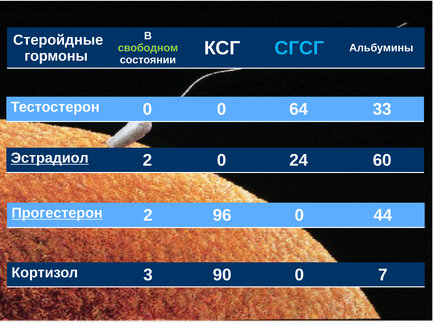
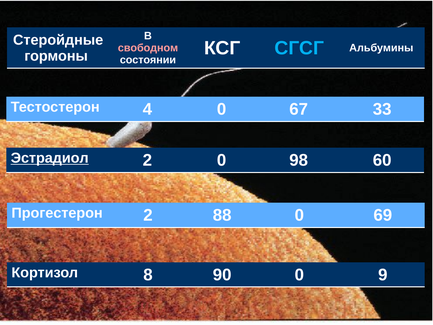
свободном colour: light green -> pink (148, 48)
Тестостерон 0: 0 -> 4 (147, 109)
64: 64 -> 67 (299, 109)
24: 24 -> 98 (299, 160)
Прогестерон underline: present -> none (57, 213)
96: 96 -> 88 (222, 215)
44: 44 -> 69 (383, 215)
3: 3 -> 8 (148, 275)
7: 7 -> 9 (383, 275)
